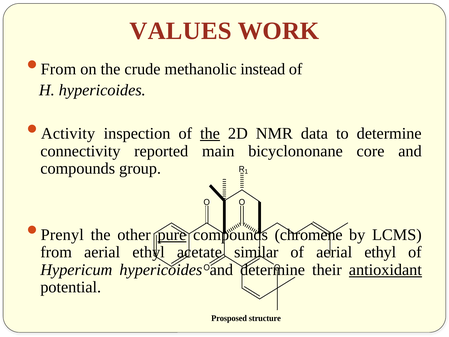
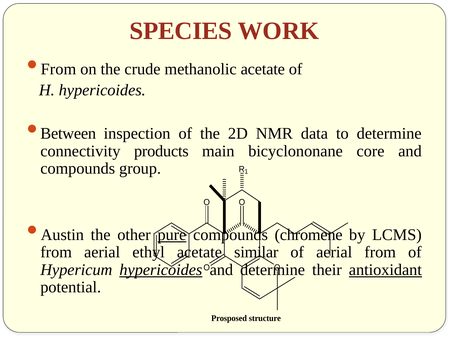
VALUES: VALUES -> SPECIES (181, 31)
methanolic instead: instead -> acetate (263, 69)
Activity: Activity -> Between (68, 133)
the underline: present -> none (210, 133)
reported: reported -> products (161, 151)
Prenyl: Prenyl -> Austin (62, 235)
of aerial ethyl: ethyl -> from (380, 252)
hypericoides underline: none -> present (161, 270)
